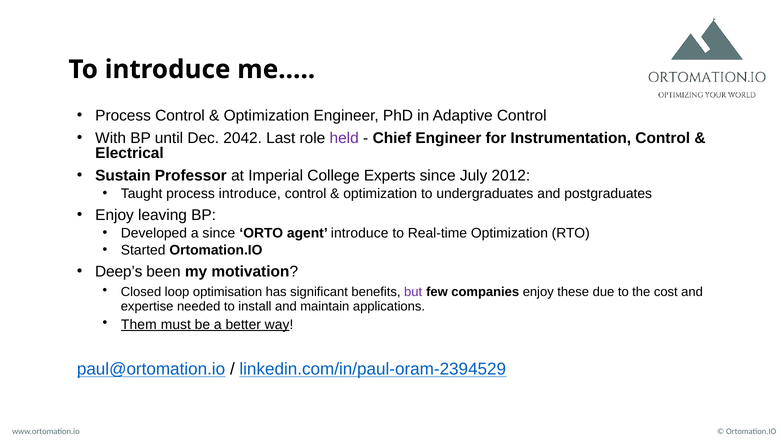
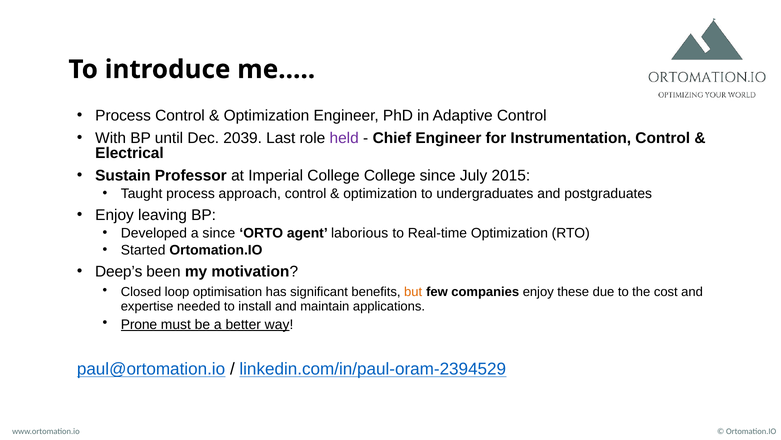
2042: 2042 -> 2039 (243, 138)
College Experts: Experts -> College (390, 175)
2012: 2012 -> 2015 (511, 175)
process introduce: introduce -> approach (250, 193)
agent introduce: introduce -> laborious (360, 233)
but colour: purple -> orange (413, 292)
Them: Them -> Prone (139, 324)
